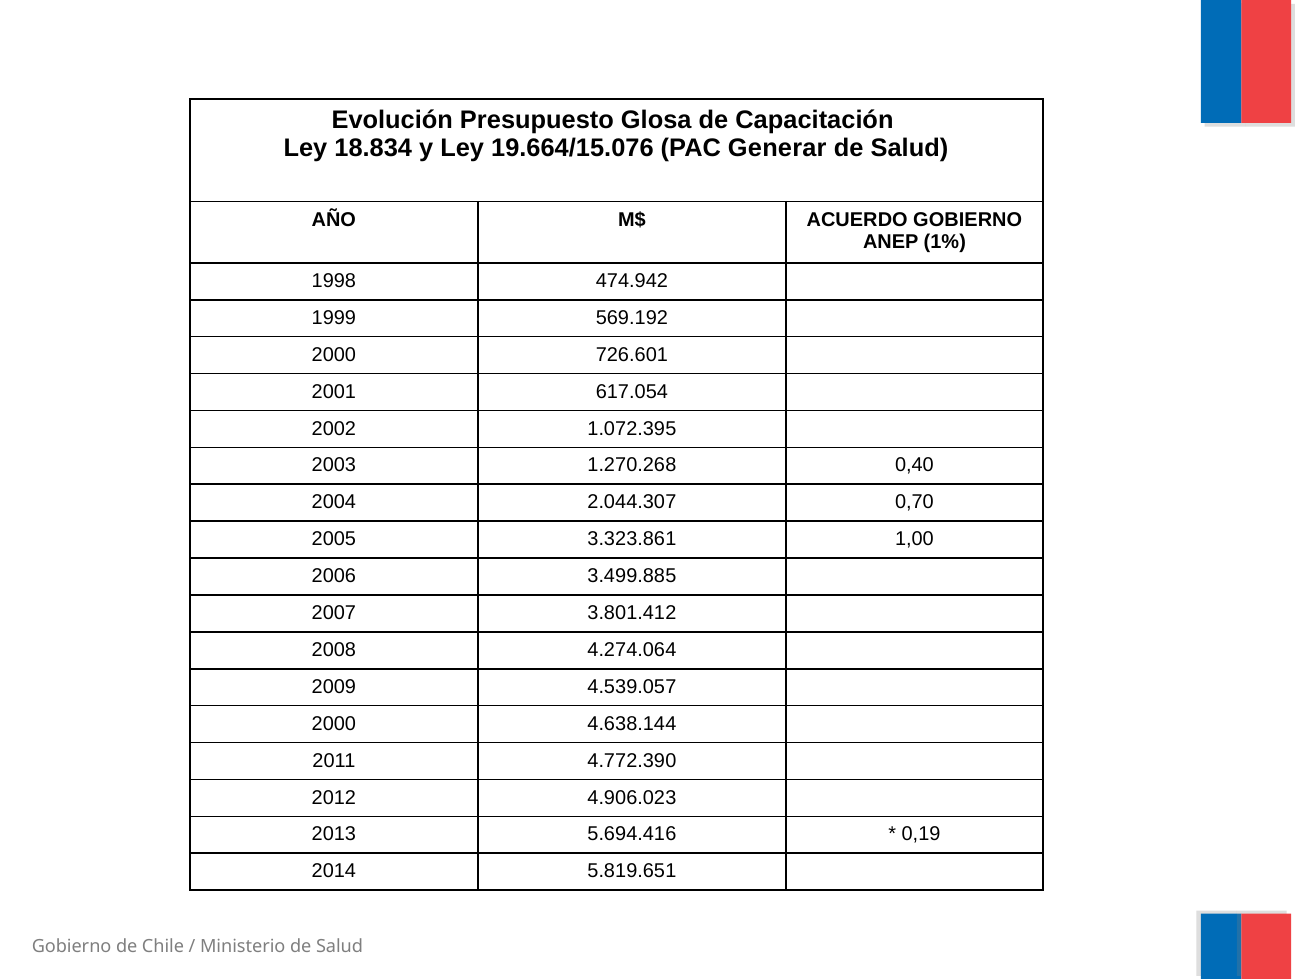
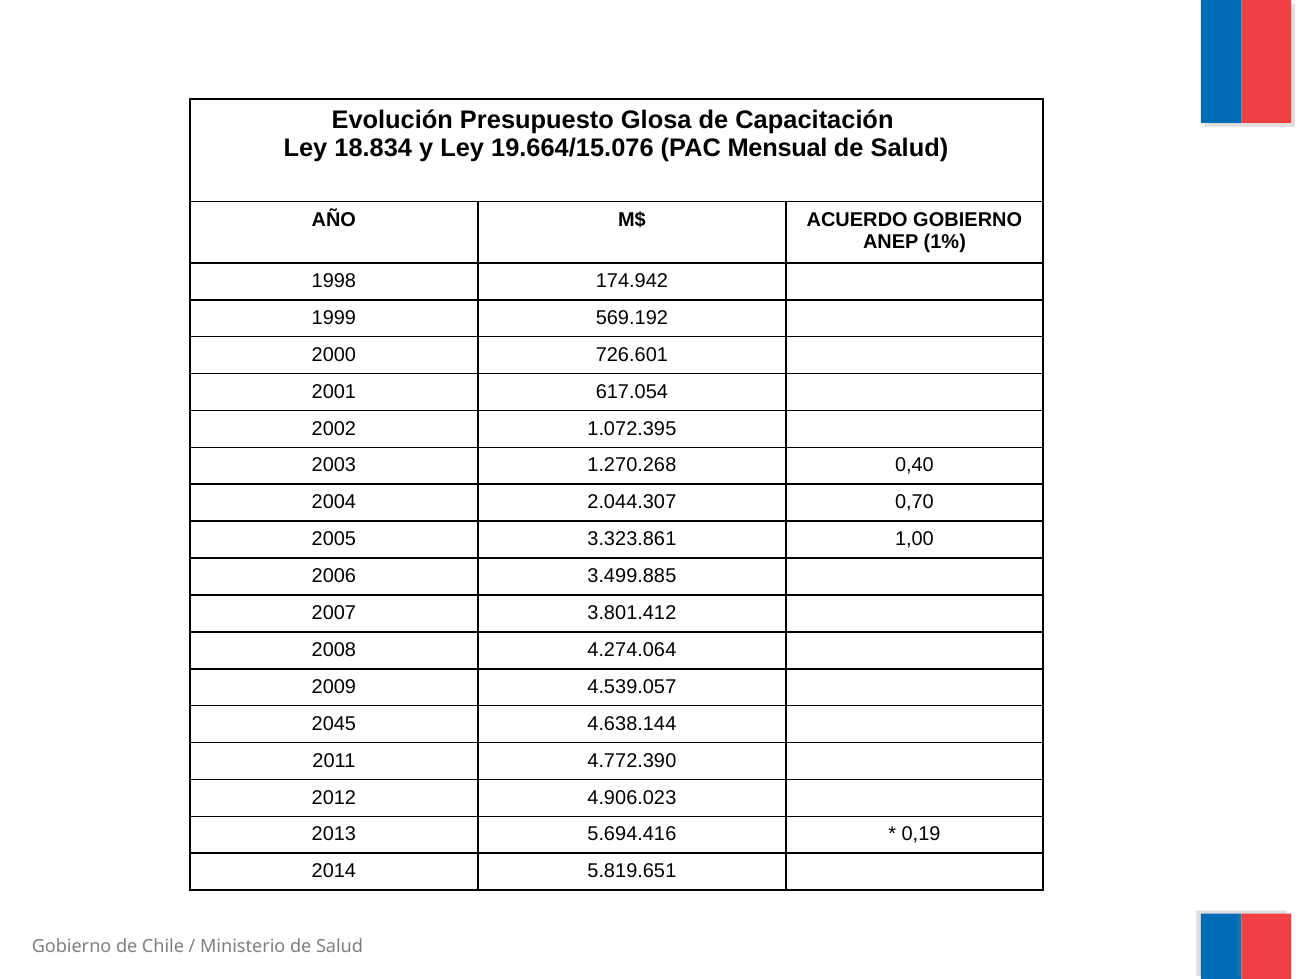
Generar: Generar -> Mensual (778, 149)
474.942: 474.942 -> 174.942 (632, 281)
2000: 2000 -> 2045 (334, 723)
